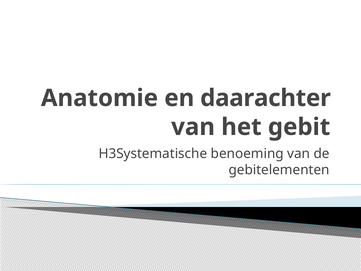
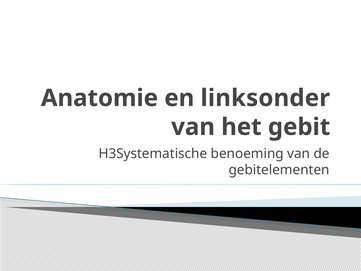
daarachter: daarachter -> linksonder (265, 98)
